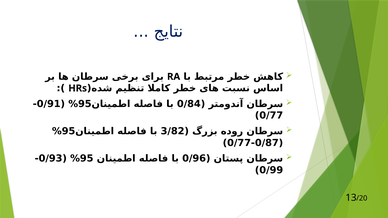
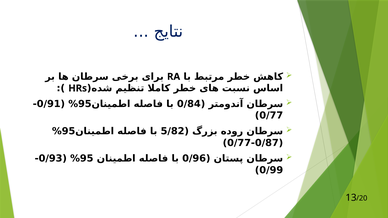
3/82: 3/82 -> 5/82 (173, 131)
